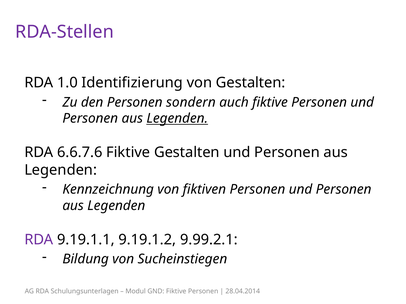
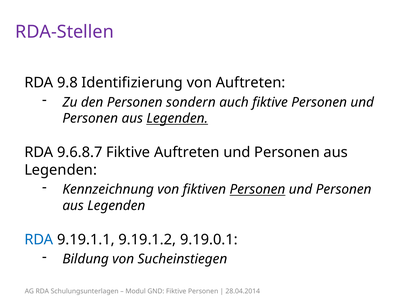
1.0: 1.0 -> 9.8 (67, 83)
von Gestalten: Gestalten -> Auftreten (251, 83)
6.6.7.6: 6.6.7.6 -> 9.6.8.7 (80, 153)
Fiktive Gestalten: Gestalten -> Auftreten (187, 153)
Personen underline: none -> present (257, 190)
RDA colour: purple -> blue (39, 240)
9.99.2.1: 9.99.2.1 -> 9.19.0.1 (209, 240)
